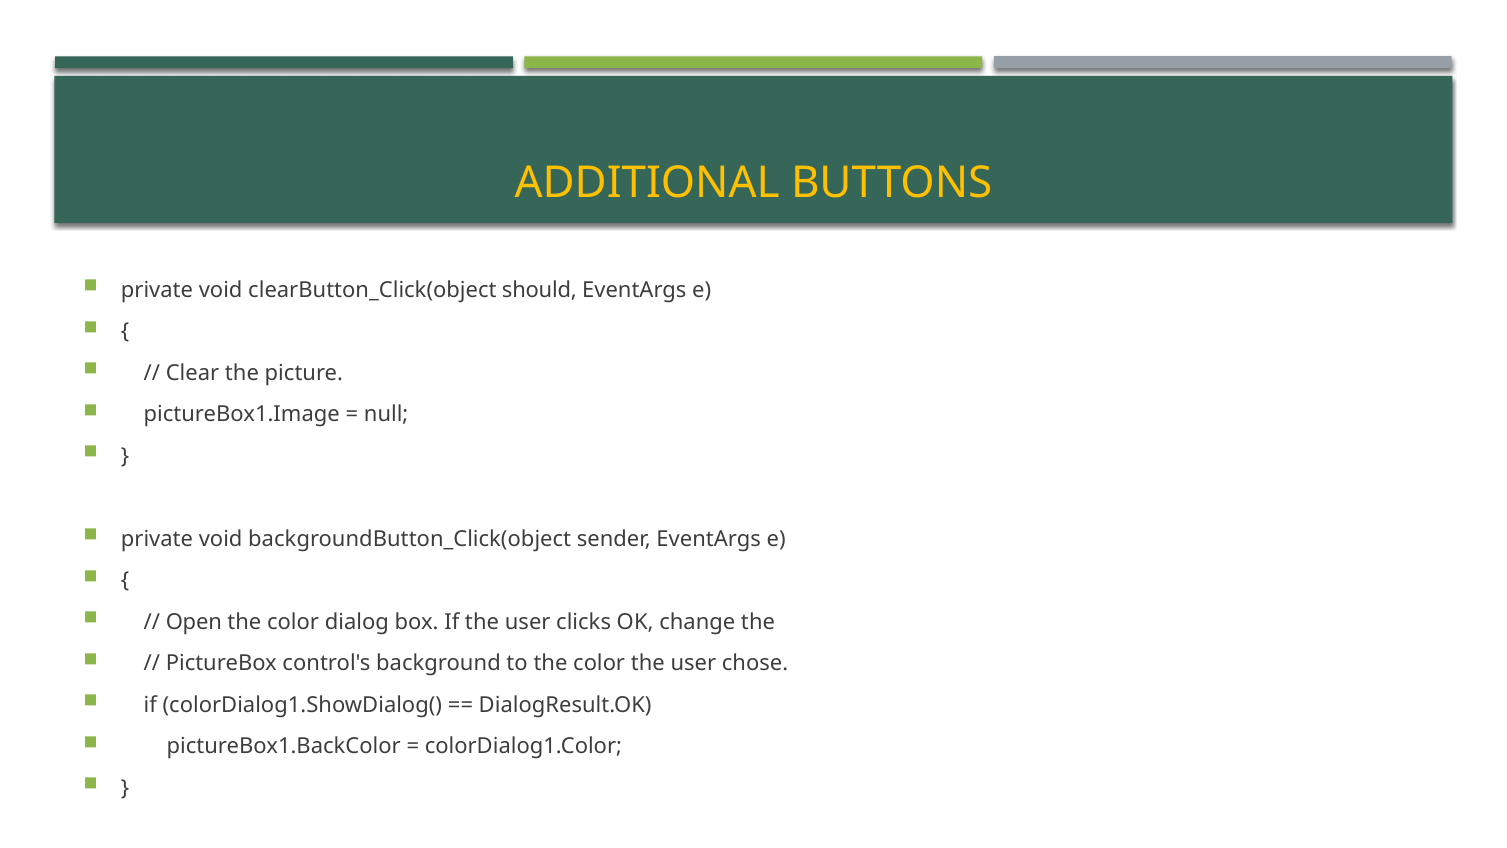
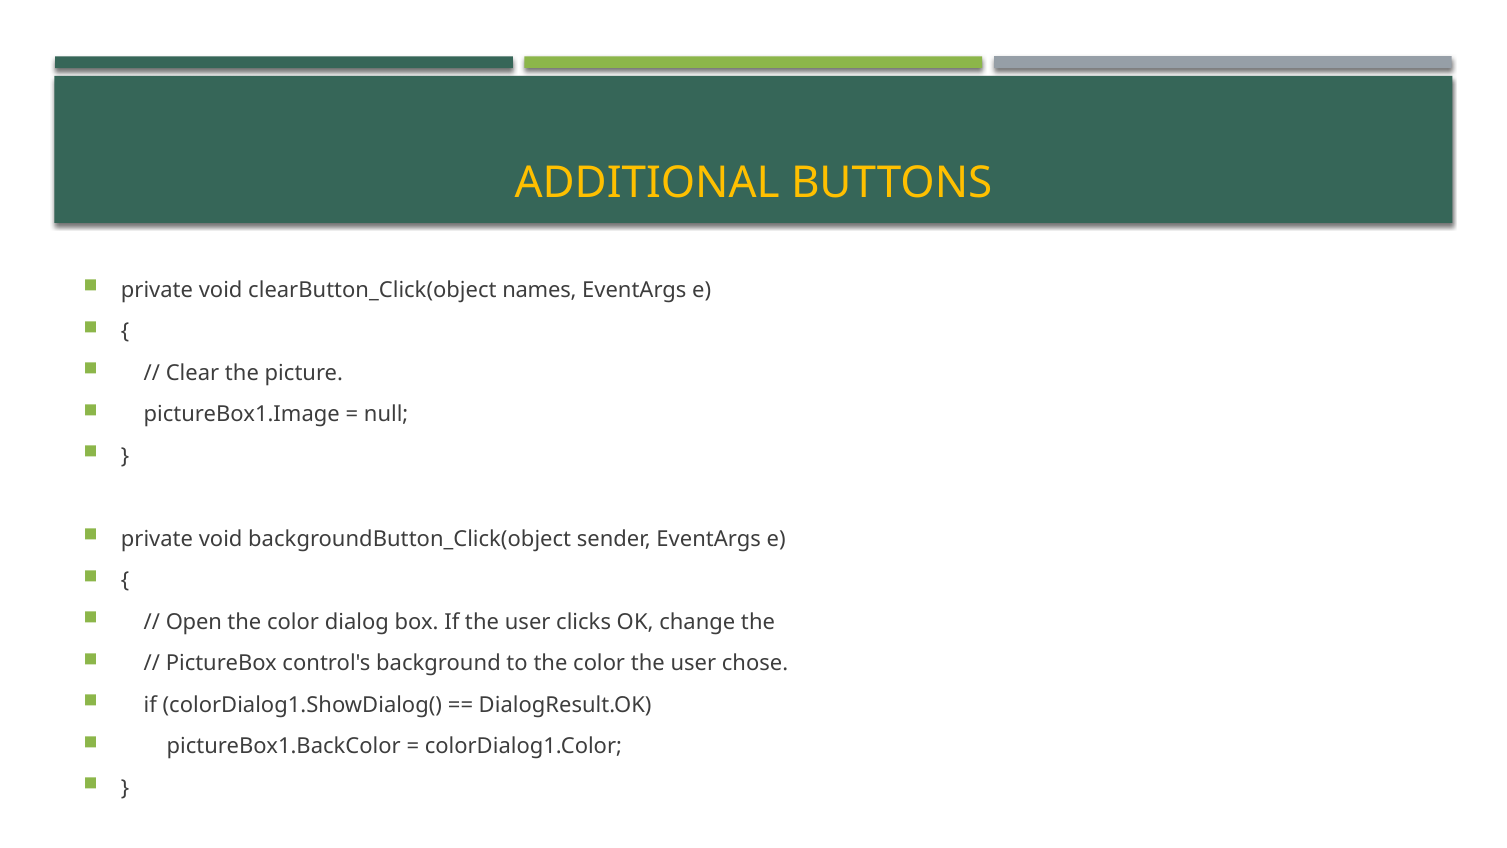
should: should -> names (539, 290)
